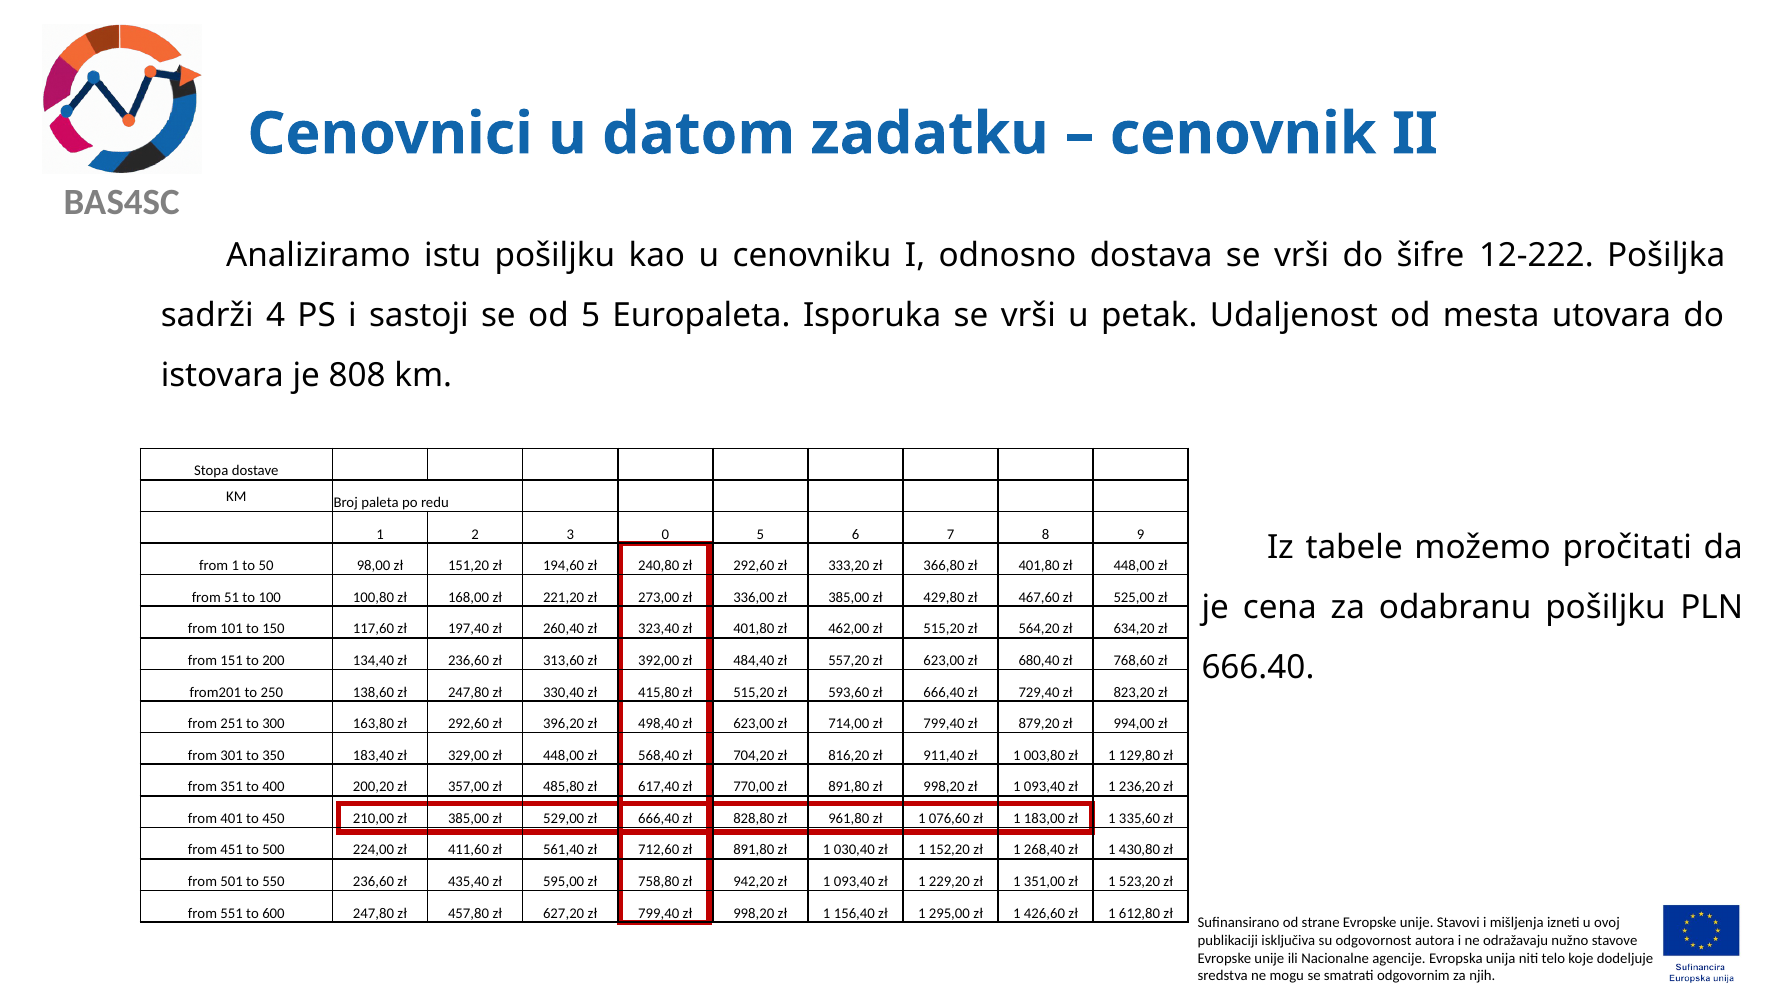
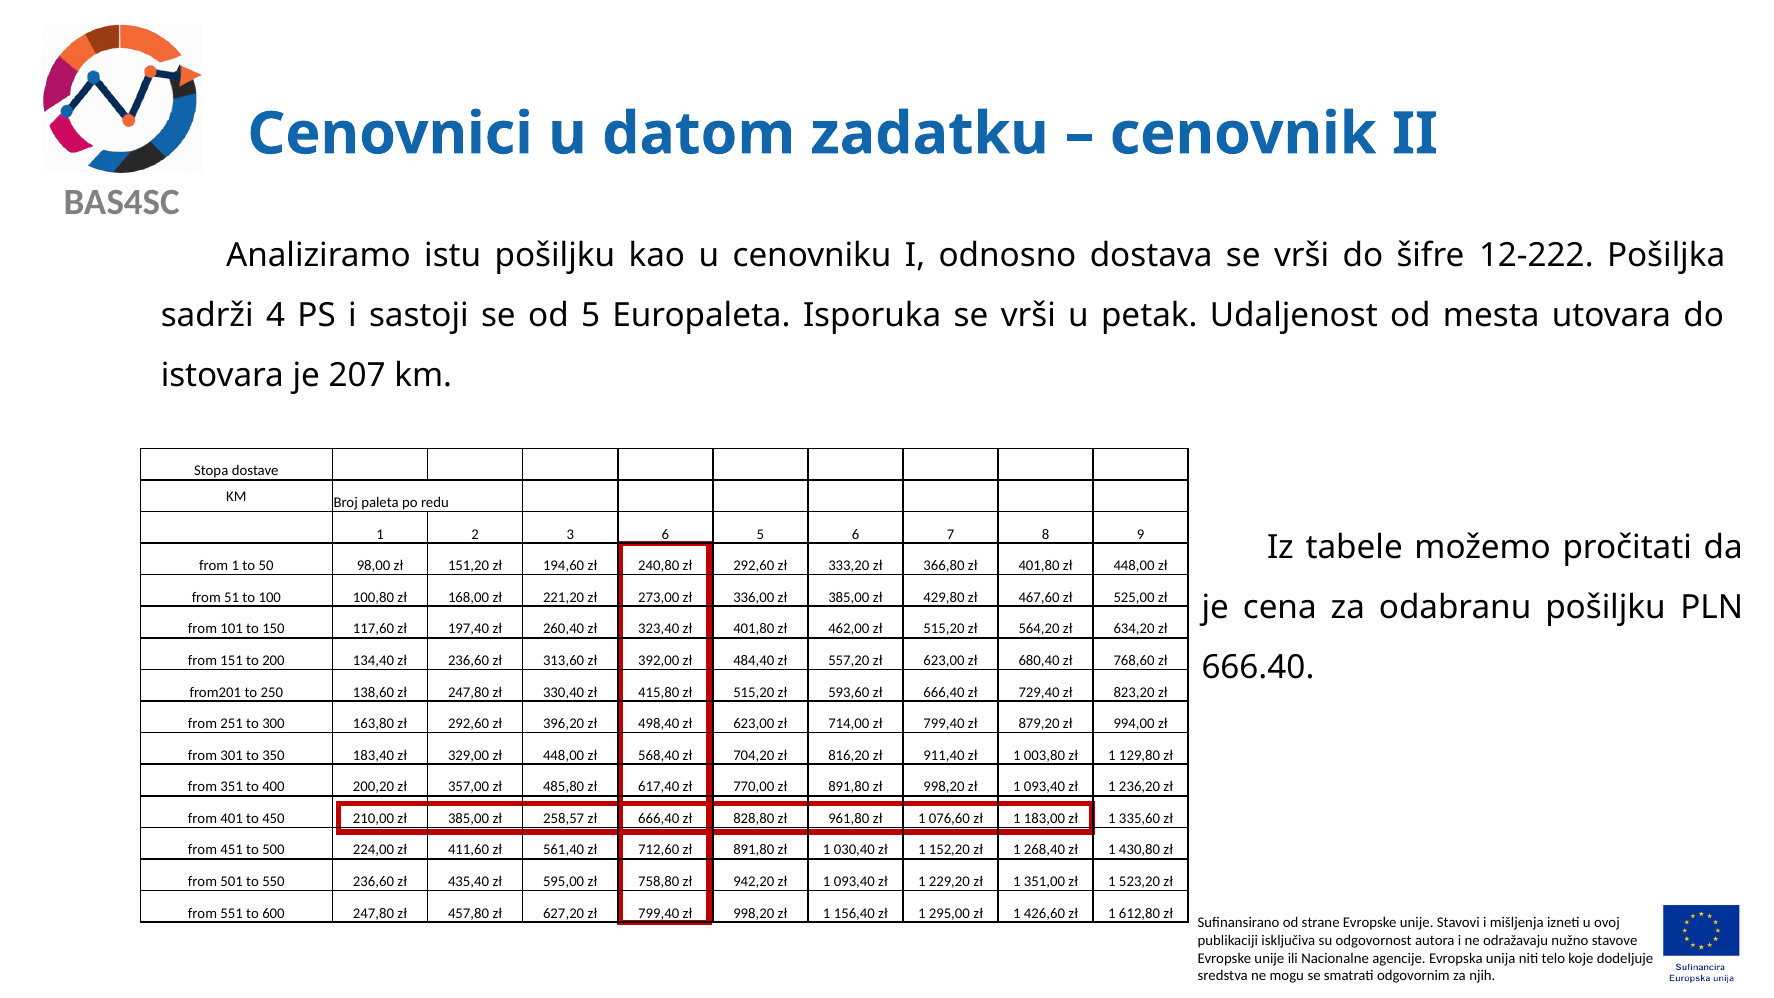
808: 808 -> 207 (357, 376)
3 0: 0 -> 6 (665, 534)
529,00: 529,00 -> 258,57 (564, 818)
